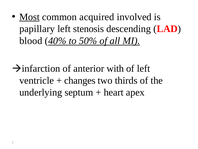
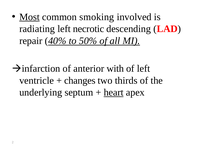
acquired: acquired -> smoking (97, 17)
papillary: papillary -> radiating (37, 29)
stenosis: stenosis -> necrotic (89, 29)
blood: blood -> repair (31, 41)
heart underline: none -> present (114, 92)
